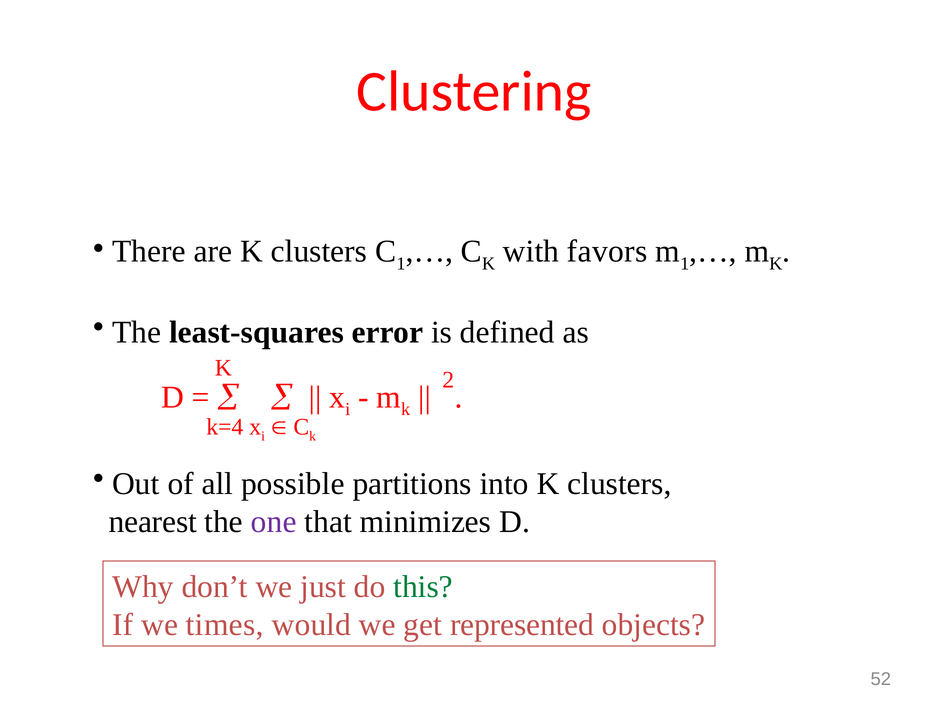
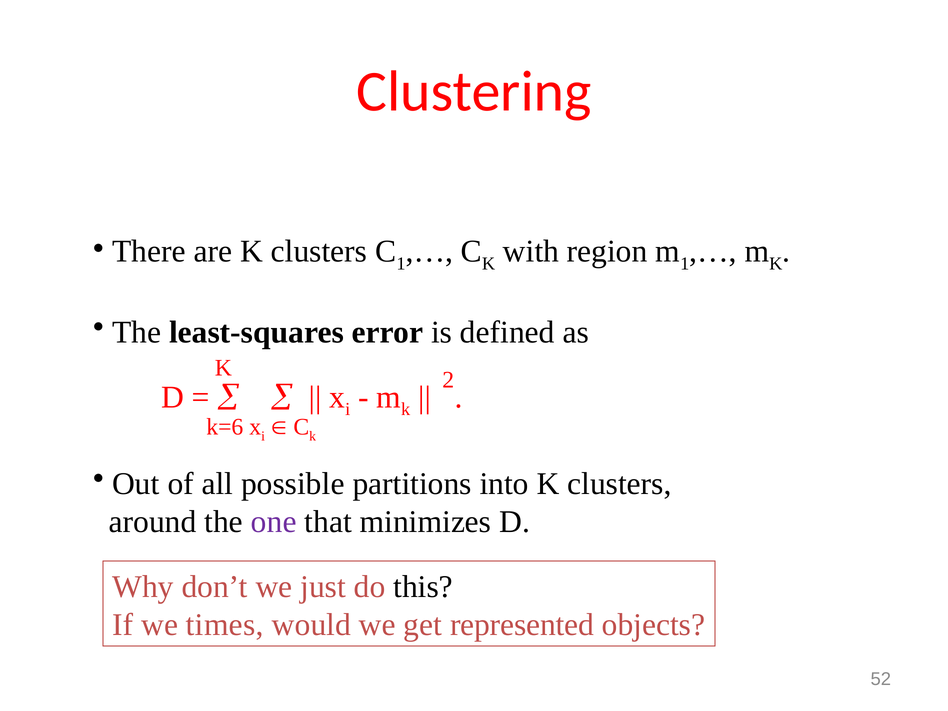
favors: favors -> region (607, 251)
k=4: k=4 -> k=6 (225, 427)
nearest: nearest -> around (153, 522)
this colour: green -> black (423, 587)
